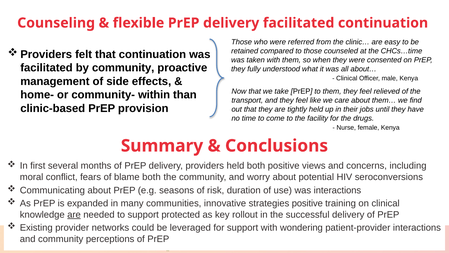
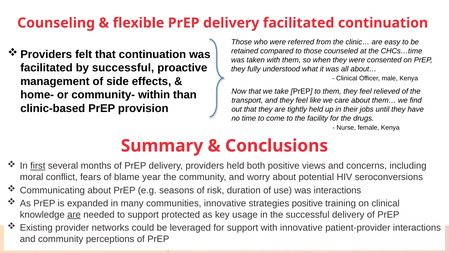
by community: community -> successful (123, 68)
first underline: none -> present (38, 166)
blame both: both -> year (151, 177)
rollout: rollout -> usage (245, 214)
with wondering: wondering -> innovative (301, 227)
